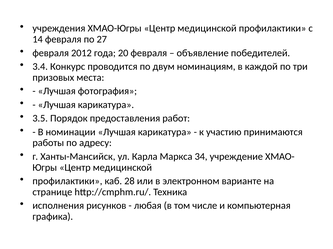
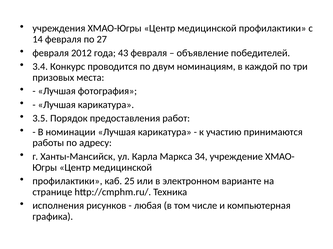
20: 20 -> 43 (123, 53)
28: 28 -> 25 (129, 182)
